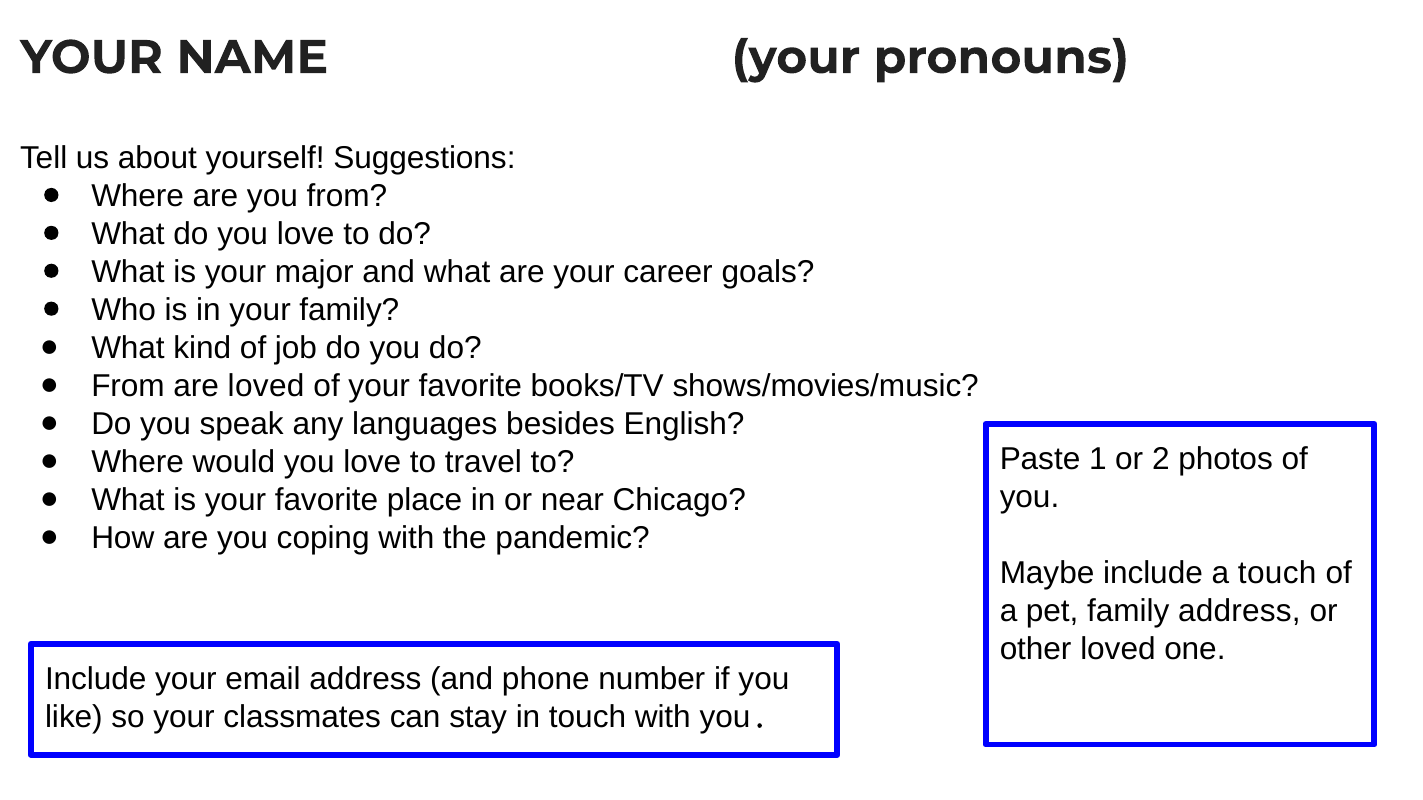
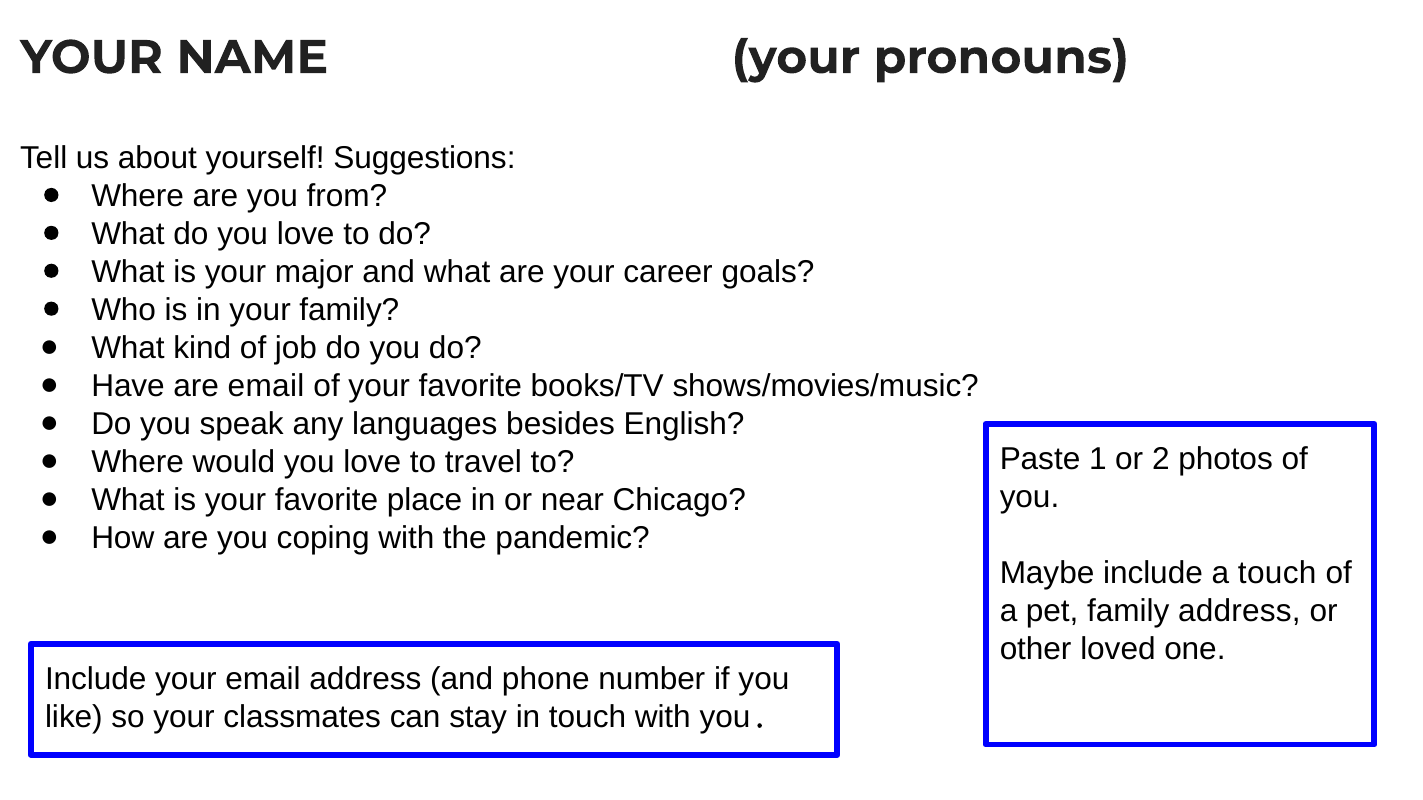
From: From -> Have (128, 386)
are loved: loved -> email (266, 386)
